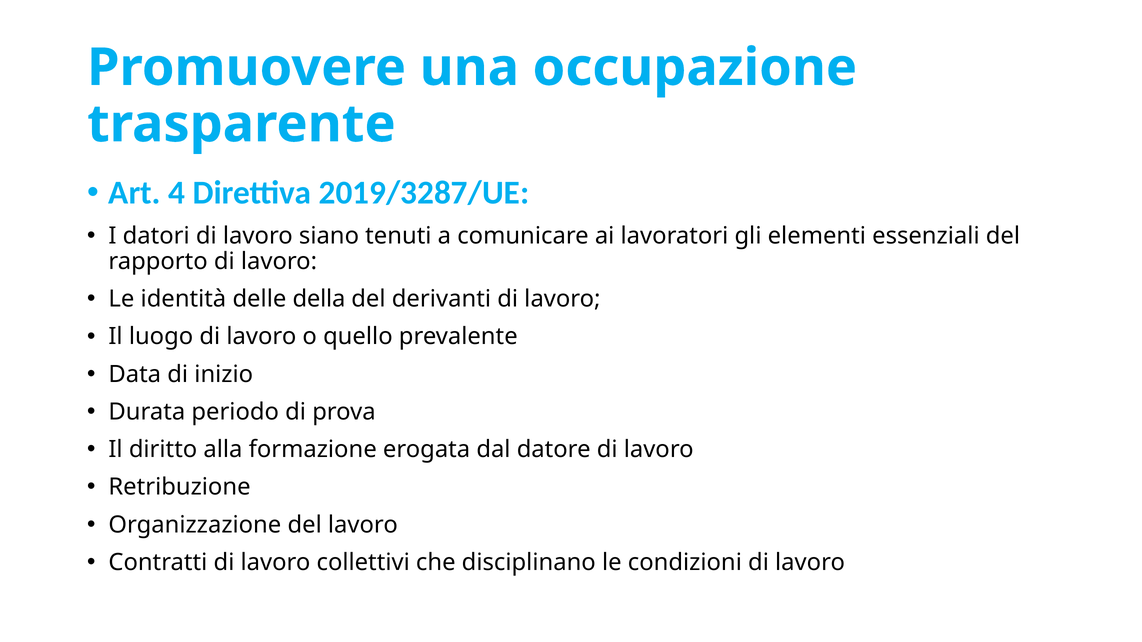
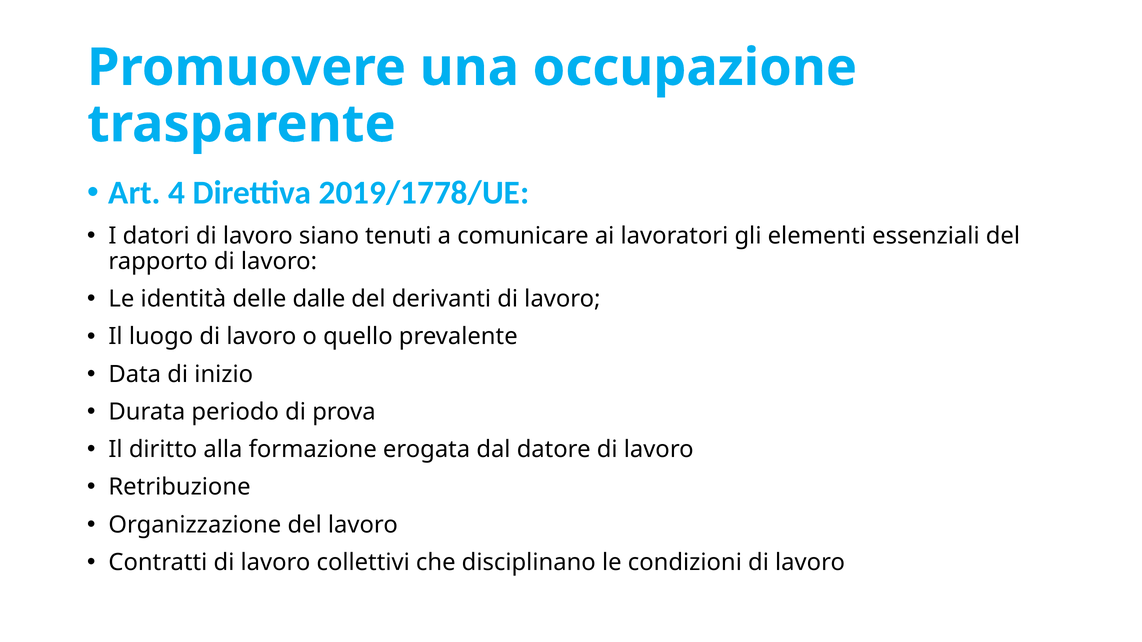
2019/3287/UE: 2019/3287/UE -> 2019/1778/UE (424, 193)
della: della -> dalle (319, 299)
